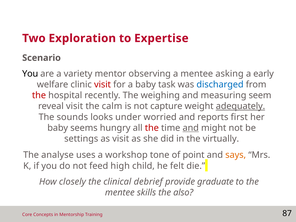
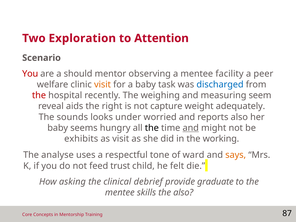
Expertise: Expertise -> Attention (161, 38)
You colour: black -> red (30, 74)
variety: variety -> should (78, 74)
asking: asking -> facility (229, 74)
early: early -> peer (263, 74)
visit colour: red -> orange (102, 84)
reveal visit: visit -> aids (75, 106)
calm: calm -> right (112, 106)
adequately underline: present -> none (240, 106)
reports first: first -> also (239, 117)
the colour: red -> black (152, 128)
settings: settings -> exhibits (81, 139)
virtually: virtually -> working (221, 139)
workshop: workshop -> respectful (126, 155)
point: point -> ward (193, 155)
high: high -> trust (120, 166)
closely: closely -> asking (72, 182)
